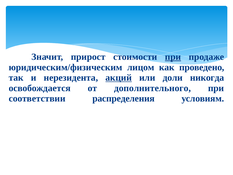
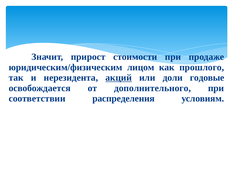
при underline: present -> none (173, 57)
проведено: проведено -> прошлого (202, 67)
никогда: никогда -> годовые (207, 78)
